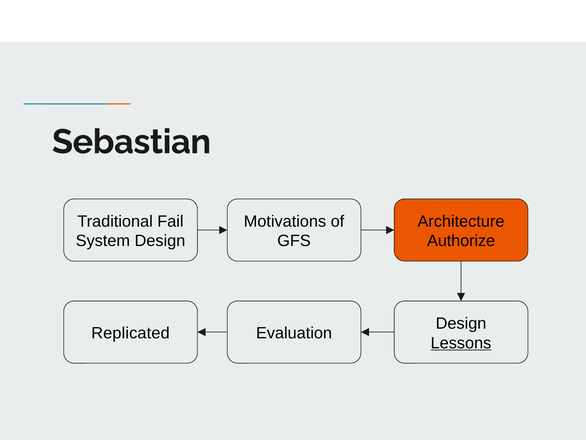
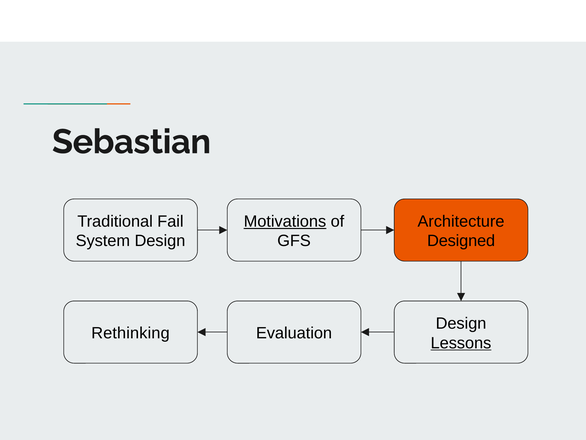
Motivations underline: none -> present (285, 221)
Authorize: Authorize -> Designed (461, 241)
Replicated: Replicated -> Rethinking (130, 333)
